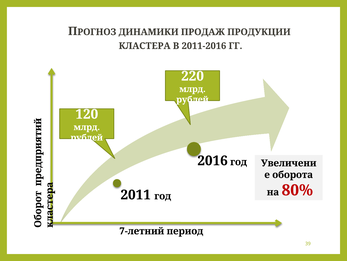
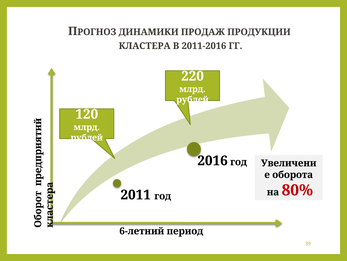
7-летний: 7-летний -> 6-летний (142, 230)
